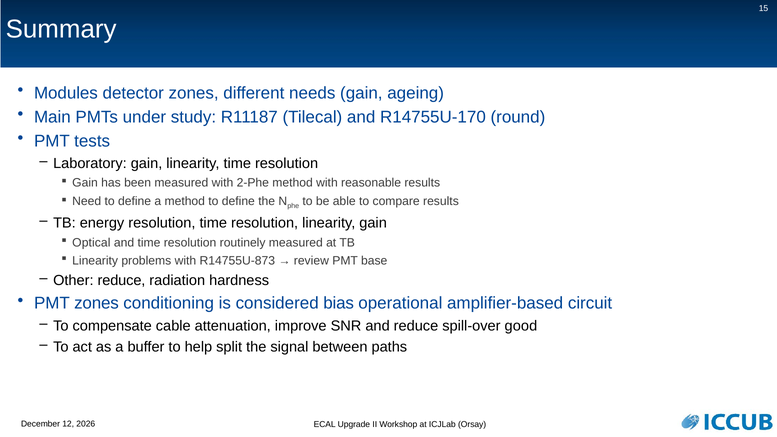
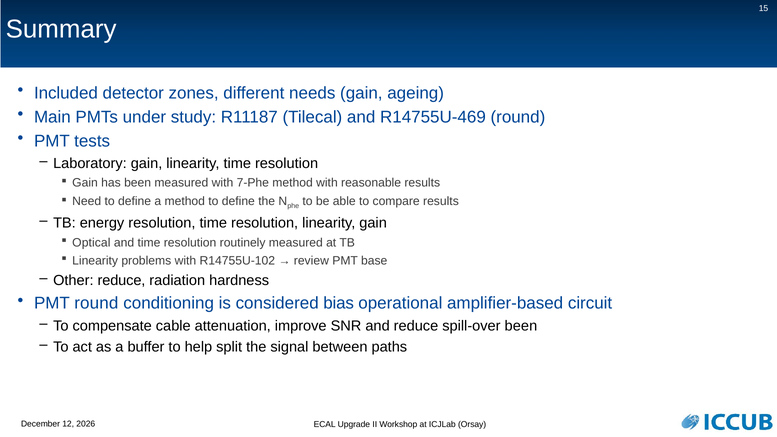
Modules: Modules -> Included (66, 93)
R14755U-170: R14755U-170 -> R14755U-469 (433, 117)
2-Phe: 2-Phe -> 7-Phe (253, 183)
R14755U-873: R14755U-873 -> R14755U-102 (237, 261)
PMT zones: zones -> round (96, 303)
spill-over good: good -> been (521, 326)
